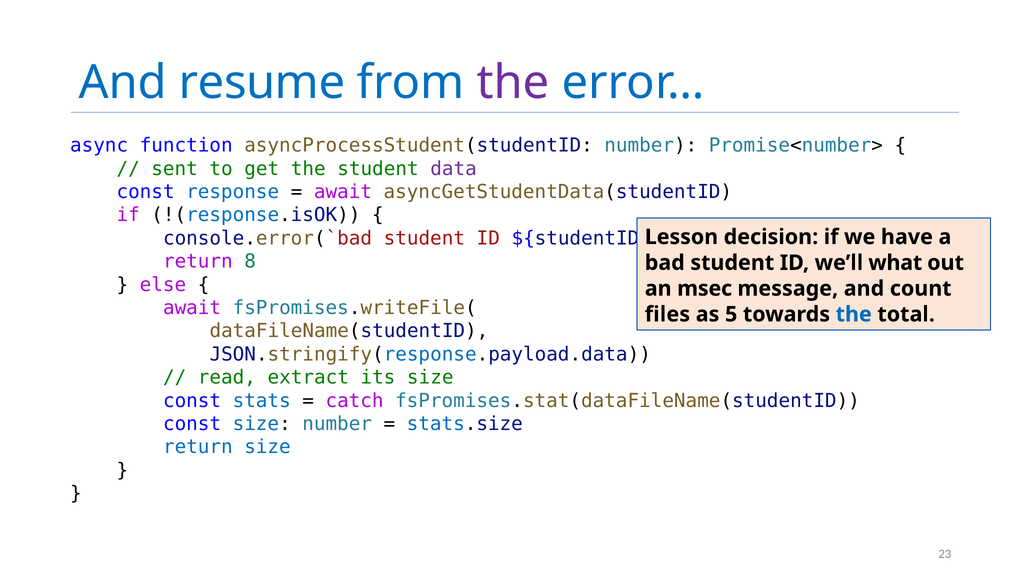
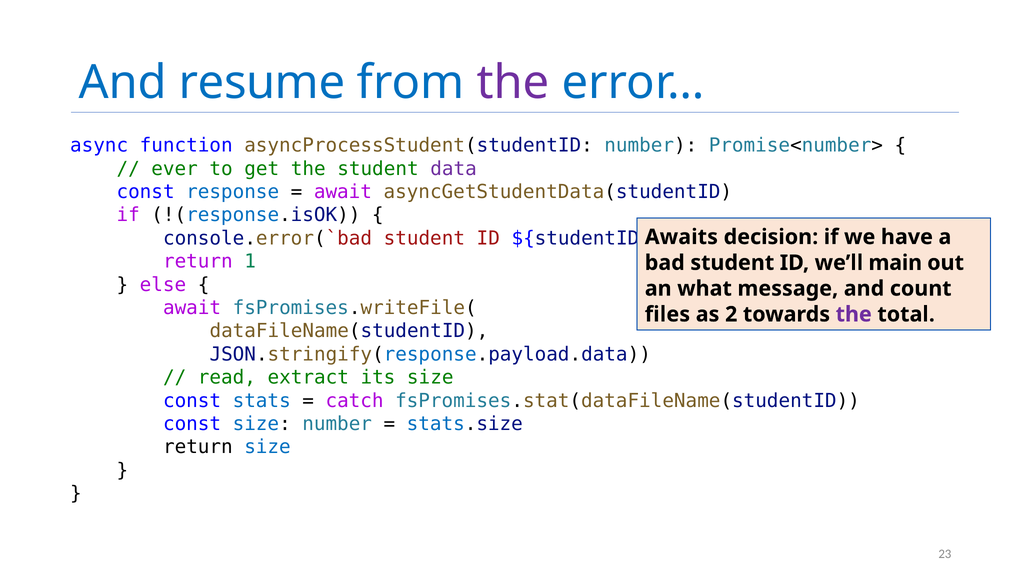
sent: sent -> ever (175, 168)
Lesson: Lesson -> Awaits (681, 237)
8: 8 -> 1 (250, 261)
what: what -> main (895, 262)
msec: msec -> what (705, 288)
5: 5 -> 2 (731, 314)
the colour: blue -> purple (854, 314)
return colour: blue -> black (198, 447)
